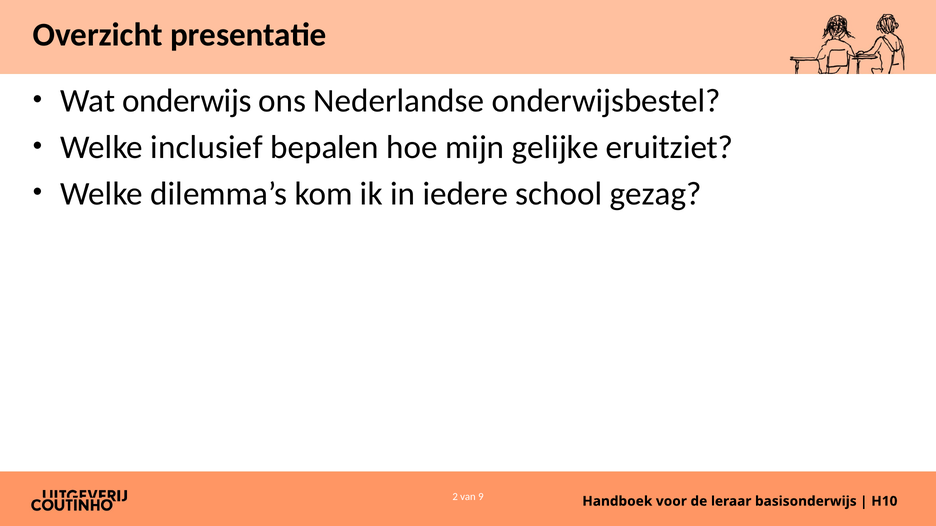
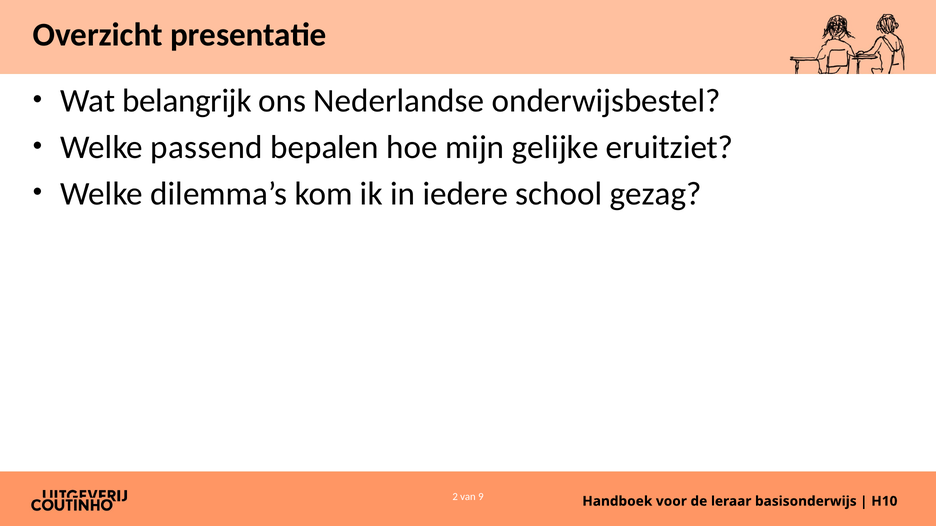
onderwijs: onderwijs -> belangrijk (187, 101)
inclusief: inclusief -> passend (207, 147)
